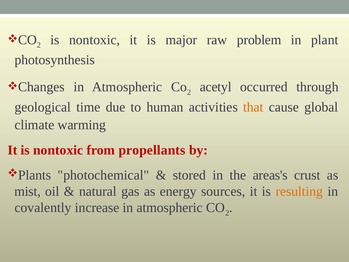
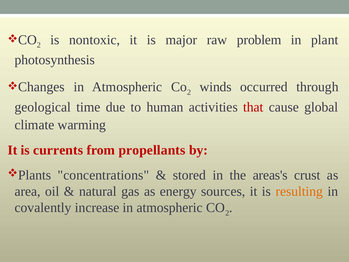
acetyl: acetyl -> winds (216, 87)
that colour: orange -> red (253, 107)
It is nontoxic: nontoxic -> currents (58, 150)
photochemical: photochemical -> concentrations (103, 175)
mist: mist -> area (27, 191)
